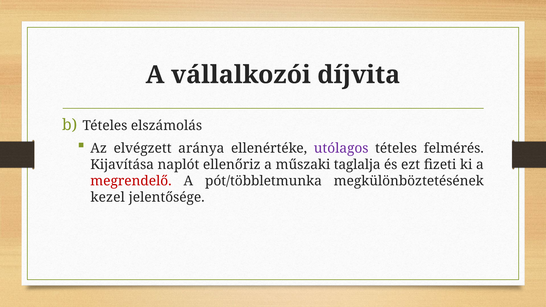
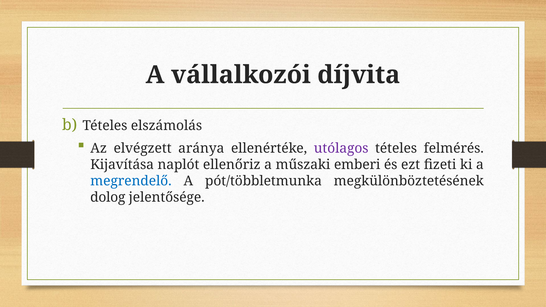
taglalja: taglalja -> emberi (357, 165)
megrendelő colour: red -> blue (131, 181)
kezel: kezel -> dolog (108, 197)
